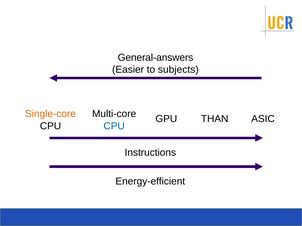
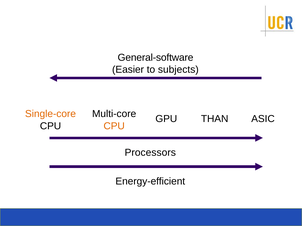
General-answers: General-answers -> General-software (156, 58)
CPU colour: blue -> orange (114, 126)
Instructions: Instructions -> Processors (150, 153)
